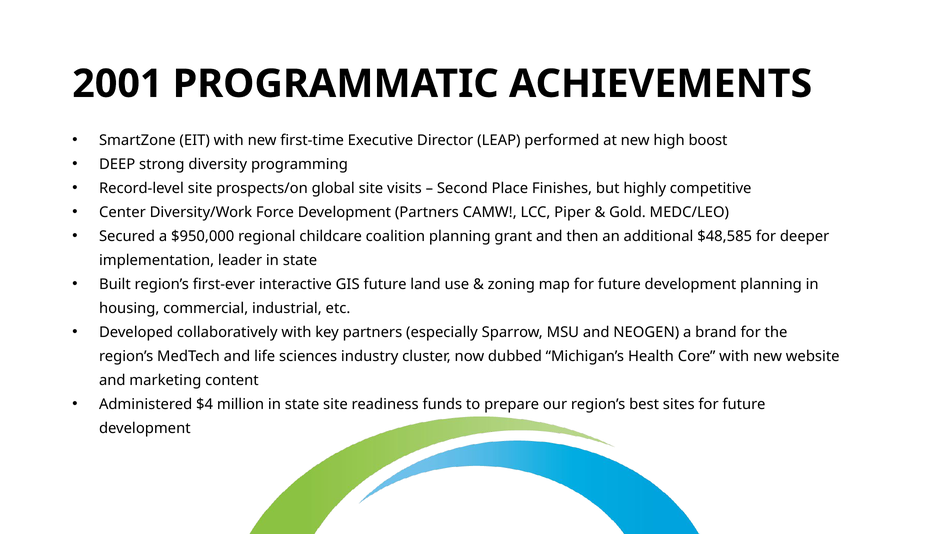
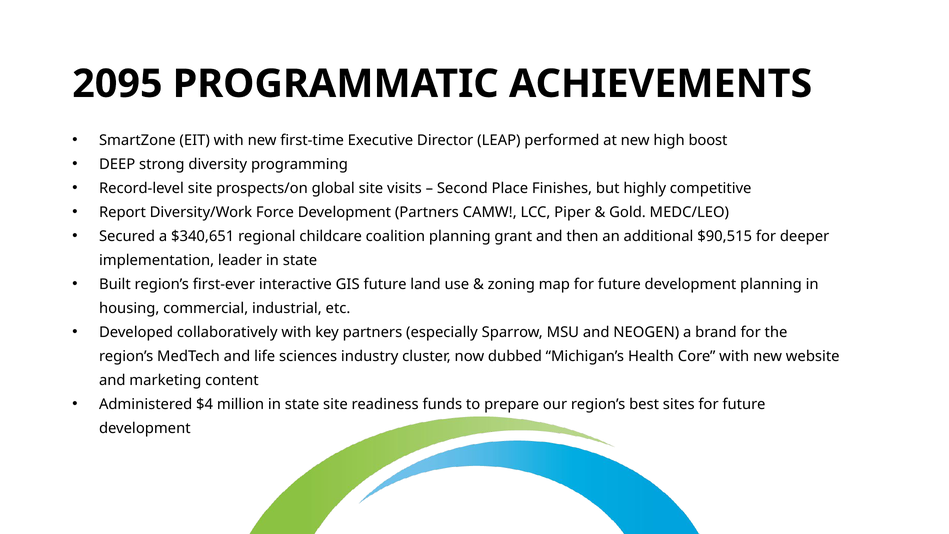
2001: 2001 -> 2095 (117, 84)
Center: Center -> Report (122, 212)
$950,000: $950,000 -> $340,651 (203, 236)
$48,585: $48,585 -> $90,515 (725, 236)
